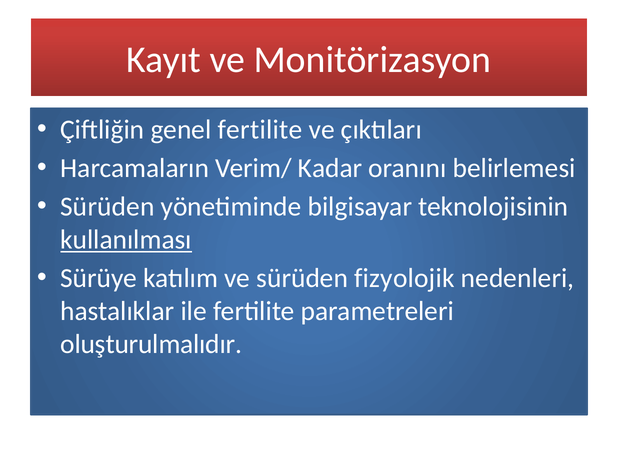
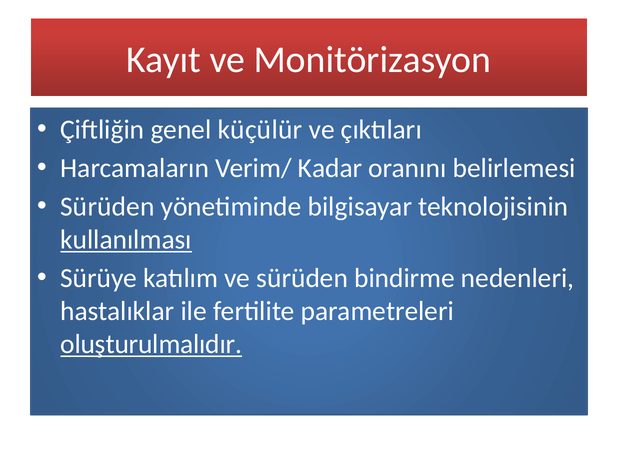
genel fertilite: fertilite -> küçülür (260, 130)
fizyolojik: fizyolojik -> bindirme (405, 278)
oluşturulmalıdır underline: none -> present (151, 344)
